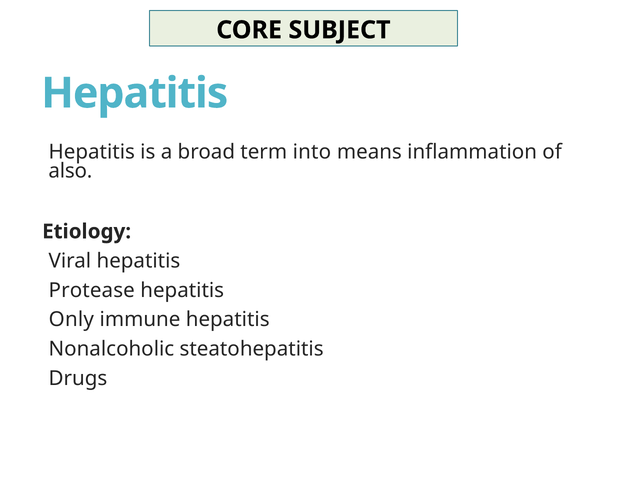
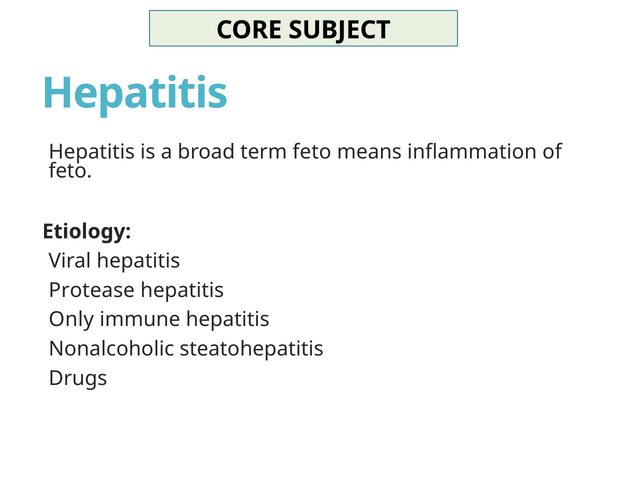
term into: into -> feto (312, 152)
also: also -> feto (70, 171)
